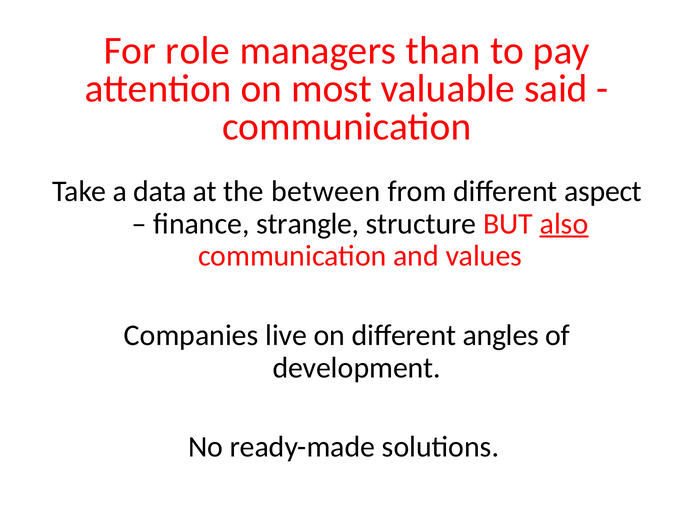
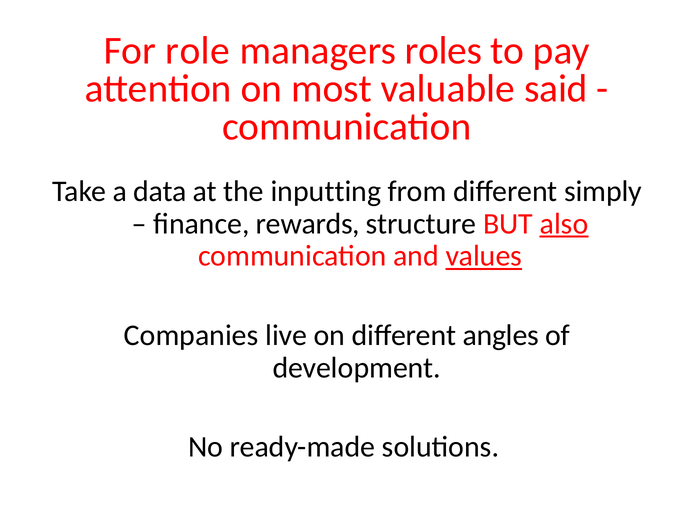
than: than -> roles (443, 51)
between: between -> inputting (326, 191)
aspect: aspect -> simply (603, 191)
strangle: strangle -> rewards (308, 224)
values underline: none -> present (484, 256)
